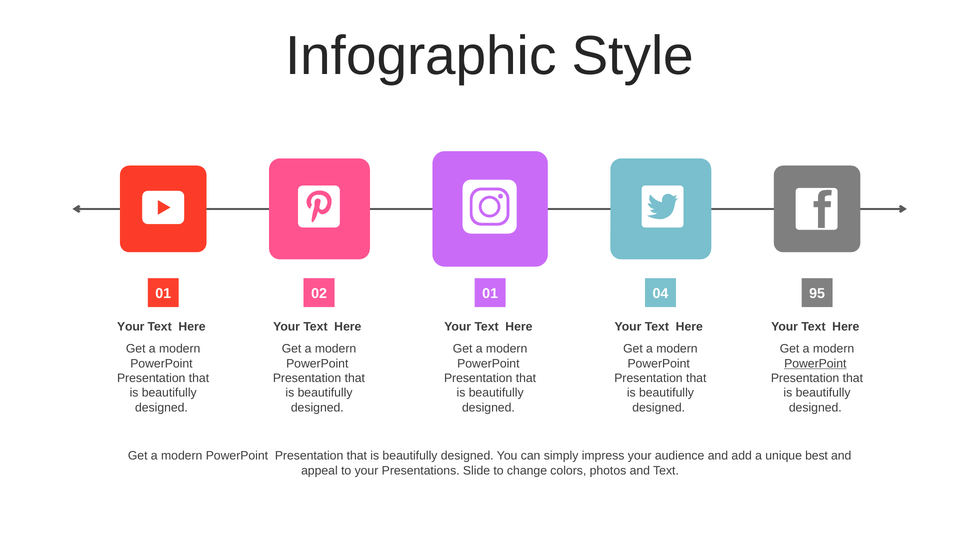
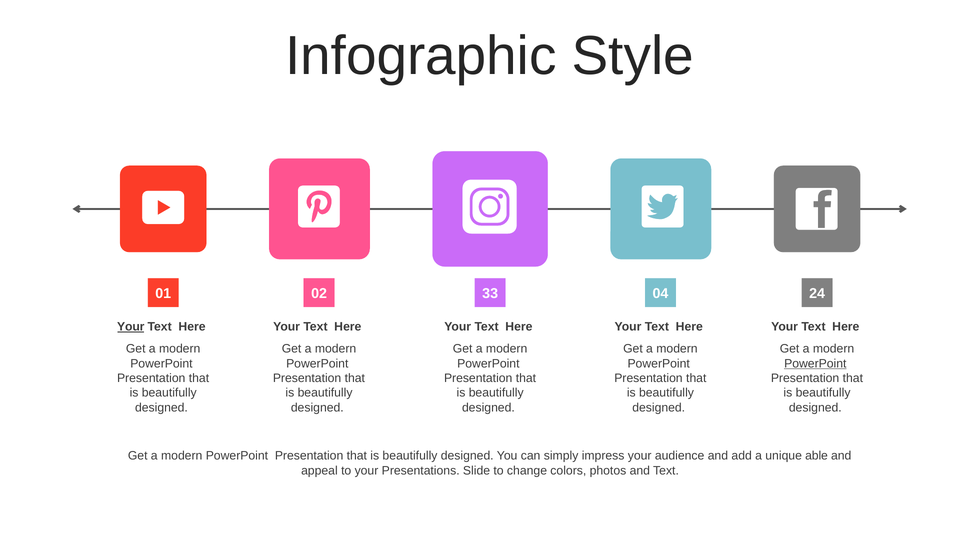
01 01: 01 -> 33 (490, 293)
95: 95 -> 24 (817, 293)
Your underline: none -> present (131, 326)
best: best -> able (817, 455)
